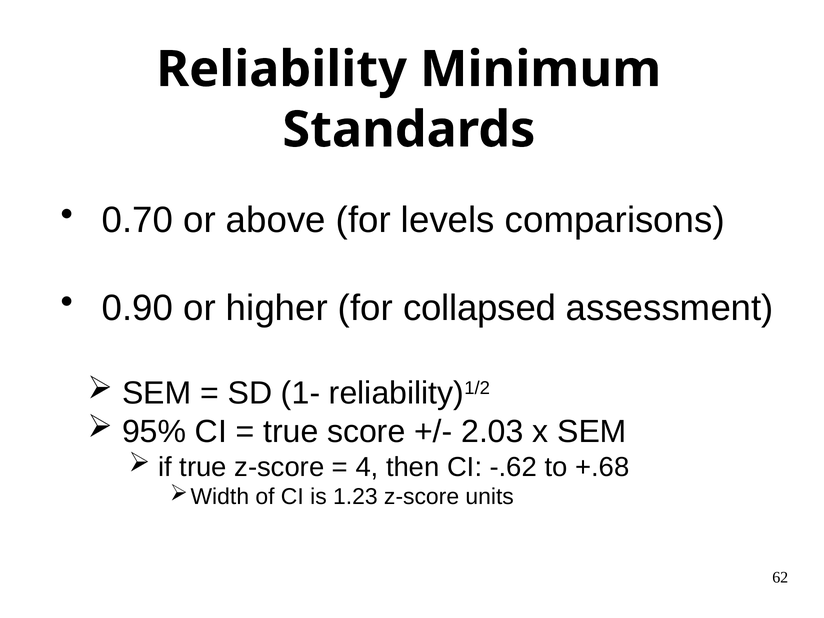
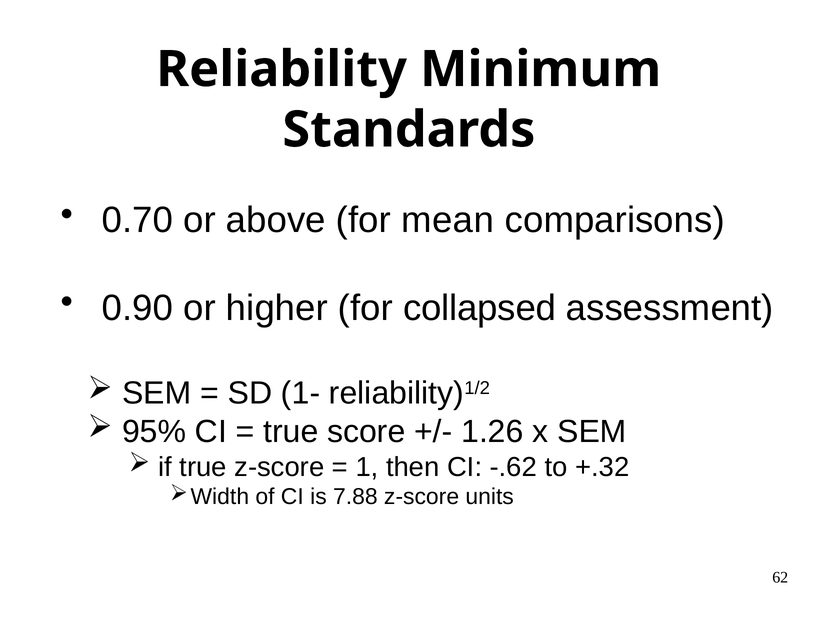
levels: levels -> mean (448, 220)
2.03: 2.03 -> 1.26 (492, 432)
4: 4 -> 1 (367, 467)
+.68: +.68 -> +.32 (602, 467)
1.23: 1.23 -> 7.88 (355, 497)
